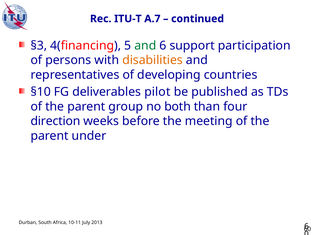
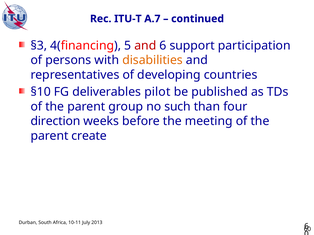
and colour: green -> red (145, 46)
both: both -> such (178, 107)
under: under -> create (89, 136)
